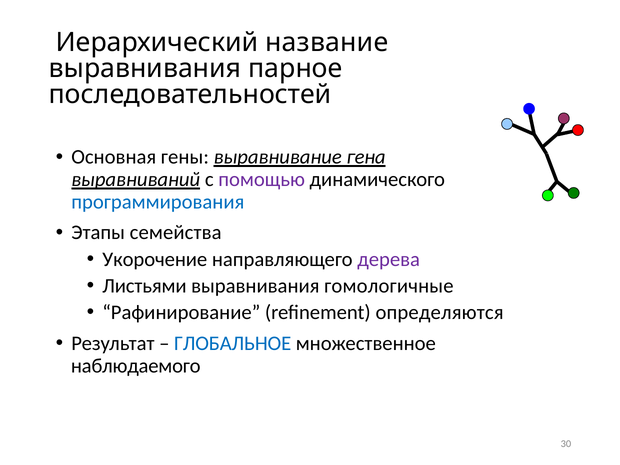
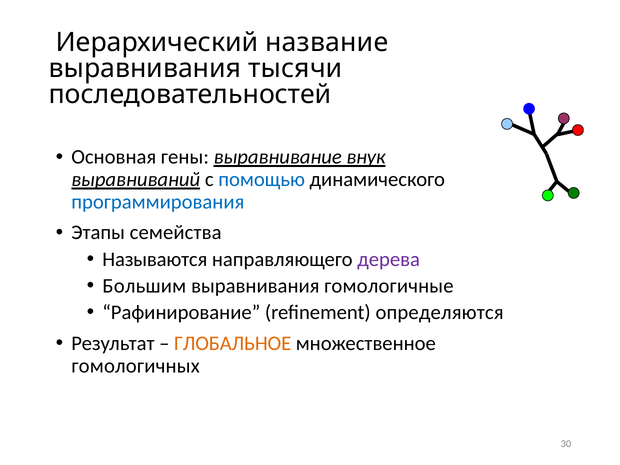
парное: парное -> тысячи (295, 69)
гена: гена -> внук (366, 157)
помощью colour: purple -> blue (262, 179)
Укорочение: Укорочение -> Называются (155, 259)
Листьями: Листьями -> Большим (144, 286)
ГЛОБАЛЬНОЕ colour: blue -> orange (233, 343)
наблюдаемого: наблюдаемого -> гомологичных (136, 366)
